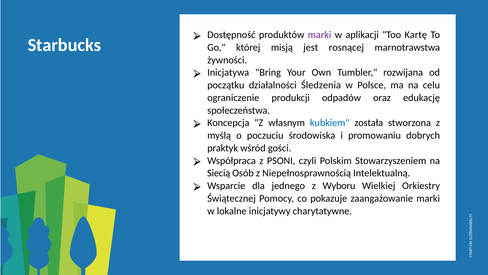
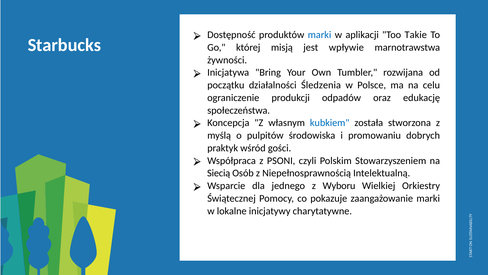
marki colour: purple -> blue (320, 35)
Kartę: Kartę -> Takie (416, 35)
rosnącej: rosnącej -> wpływie (346, 47)
poczuciu: poczuciu -> pulpitów (265, 135)
